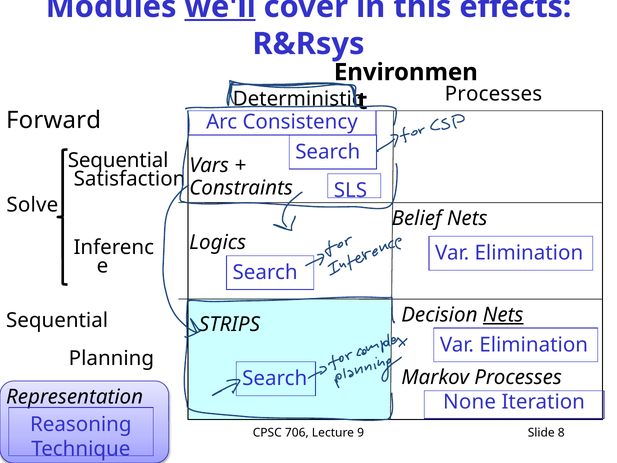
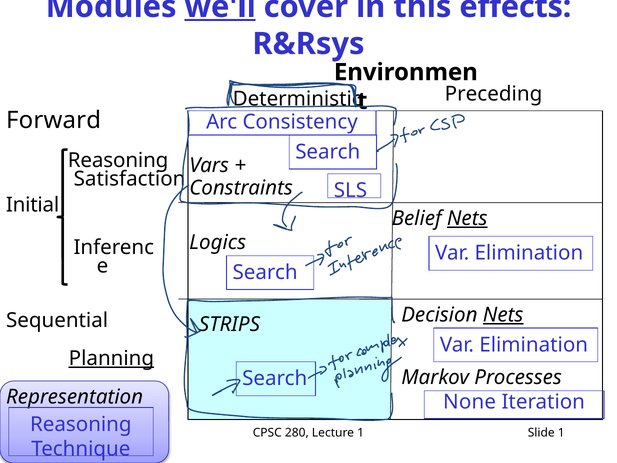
Deterministic Processes: Processes -> Preceding (494, 94)
Sequential: Sequential -> Reasoning (118, 160)
Solve: Solve -> Initial (33, 205)
Nets underline: none -> present (467, 218)
Planning underline: none -> present (111, 358)
706: 706 -> 280 (297, 433)
Lecture 9: 9 -> 1 (361, 433)
Slide 8: 8 -> 1 (561, 433)
